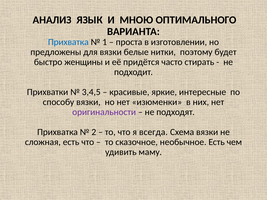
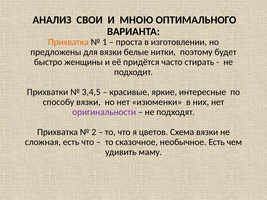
ЯЗЫК: ЯЗЫК -> СВОИ (90, 20)
Прихватка colour: blue -> orange (68, 42)
всегда: всегда -> цветов (153, 132)
